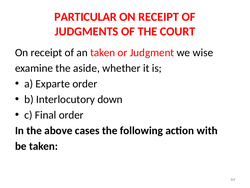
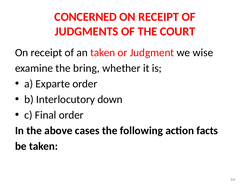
PARTICULAR: PARTICULAR -> CONCERNED (86, 17)
aside: aside -> bring (86, 68)
with: with -> facts (207, 130)
